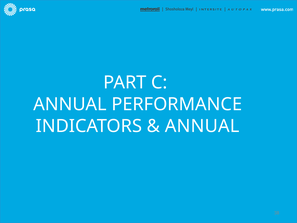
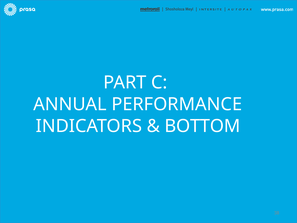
ANNUAL: ANNUAL -> BOTTOM (202, 126)
